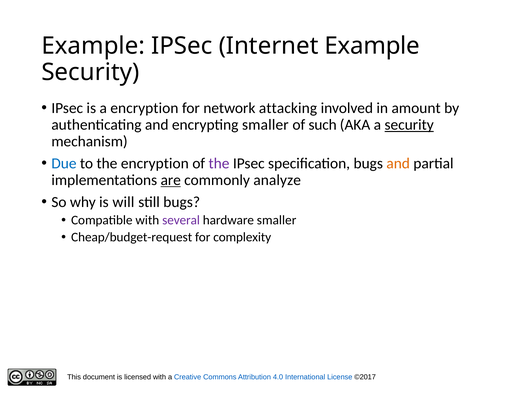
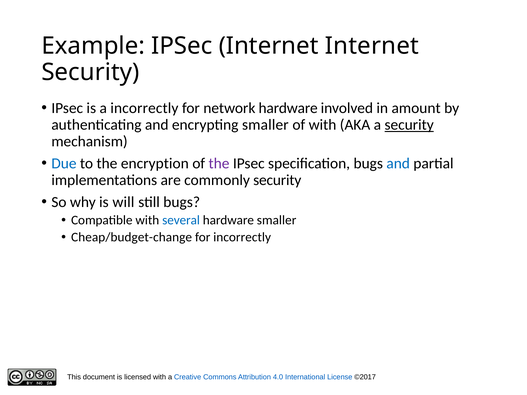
Internet Example: Example -> Internet (372, 46)
a encryption: encryption -> incorrectly (144, 108)
network attacking: attacking -> hardware (288, 108)
of such: such -> with (323, 125)
and colour: orange -> blue (398, 164)
are underline: present -> none (171, 180)
commonly analyze: analyze -> security (277, 180)
several colour: purple -> blue (181, 220)
Cheap/budget-request: Cheap/budget-request -> Cheap/budget-change (132, 237)
for complexity: complexity -> incorrectly (242, 237)
